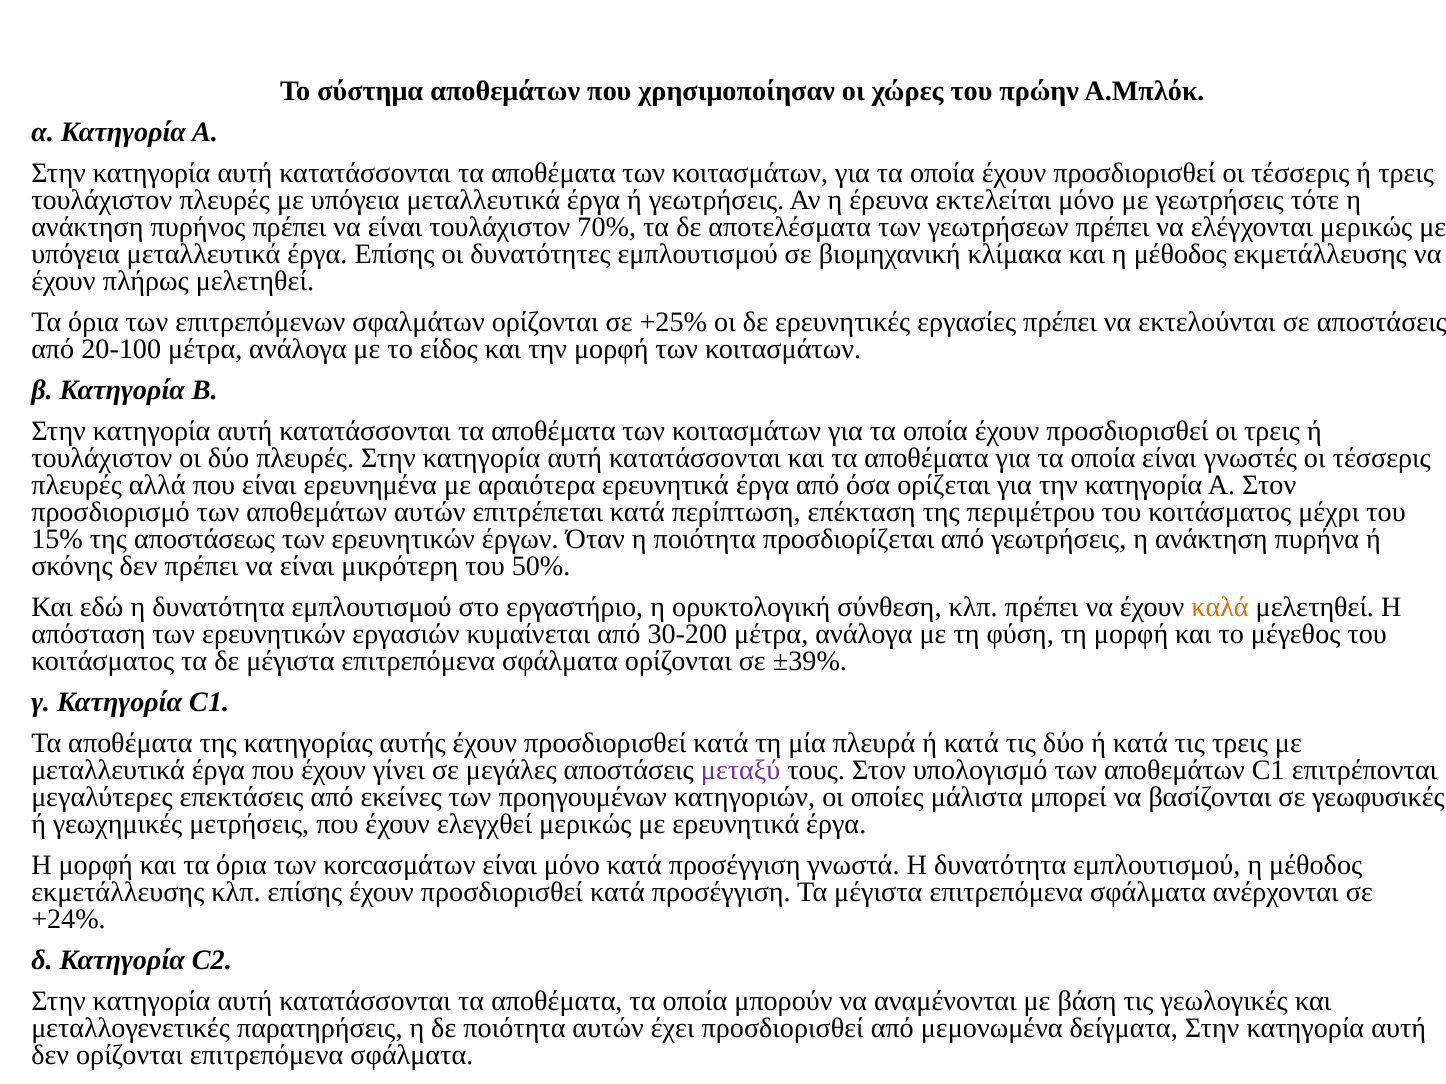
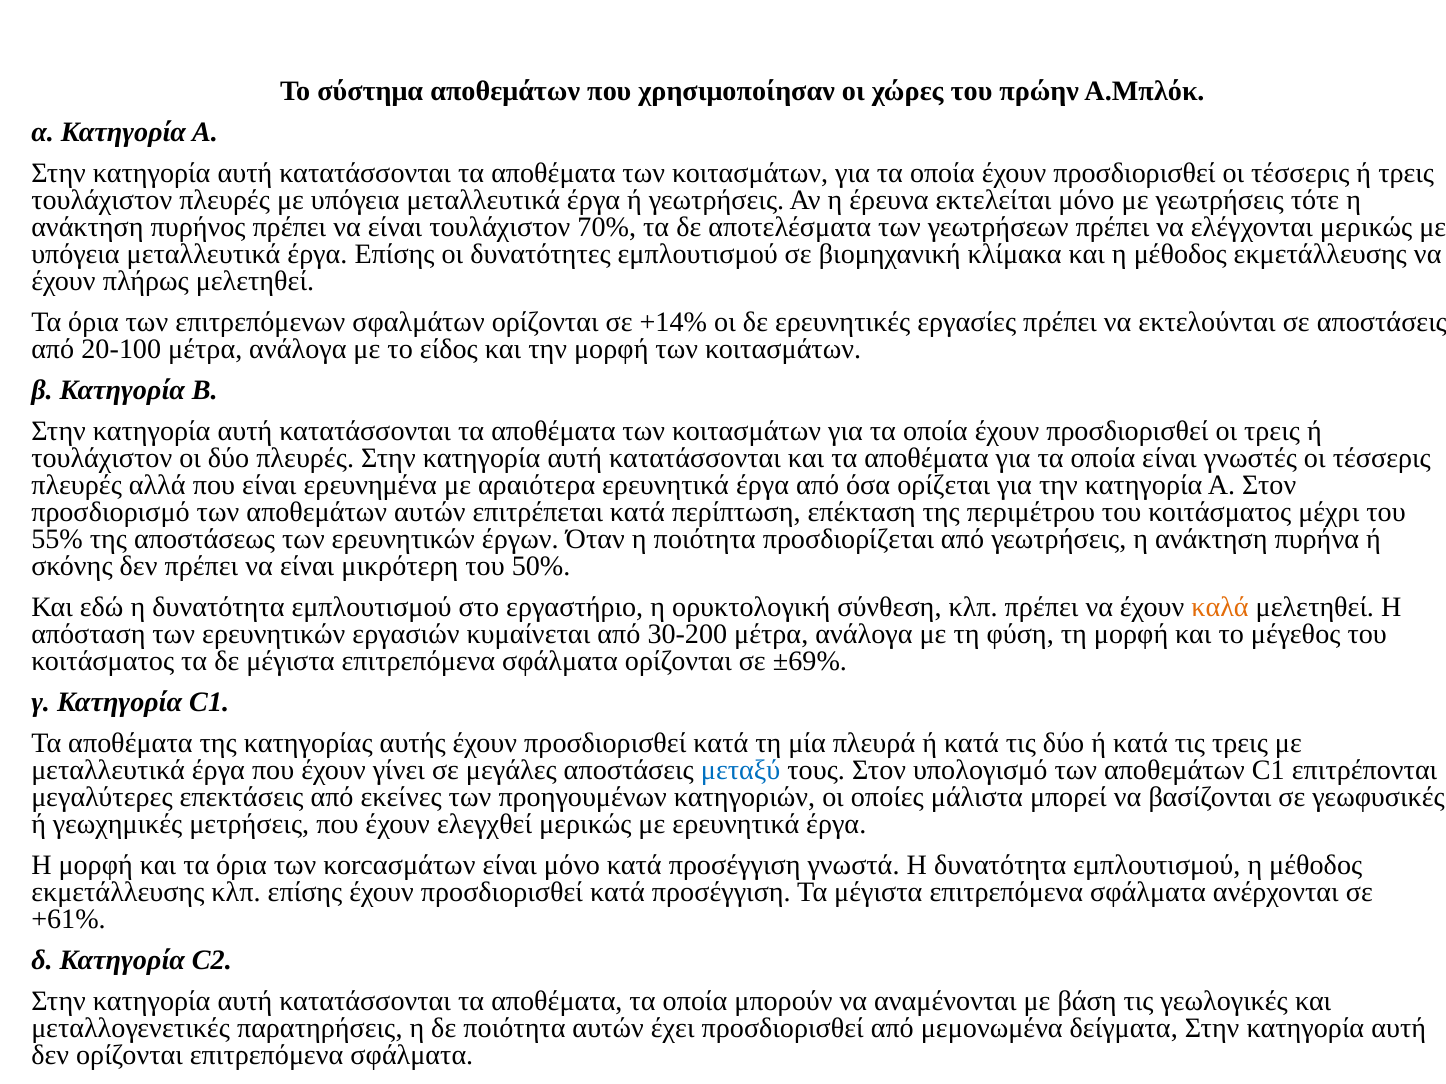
+25%: +25% -> +14% (673, 322)
15%: 15% -> 55% (57, 539)
±39%: ±39% -> ±69% (810, 661)
μεταξύ colour: purple -> blue (741, 770)
+24%: +24% -> +61% (69, 919)
